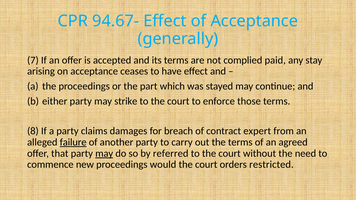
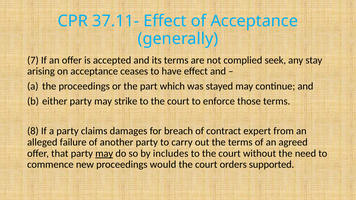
94.67-: 94.67- -> 37.11- (116, 21)
paid: paid -> seek (275, 60)
failure underline: present -> none (73, 142)
referred: referred -> includes (171, 154)
restricted: restricted -> supported (272, 165)
